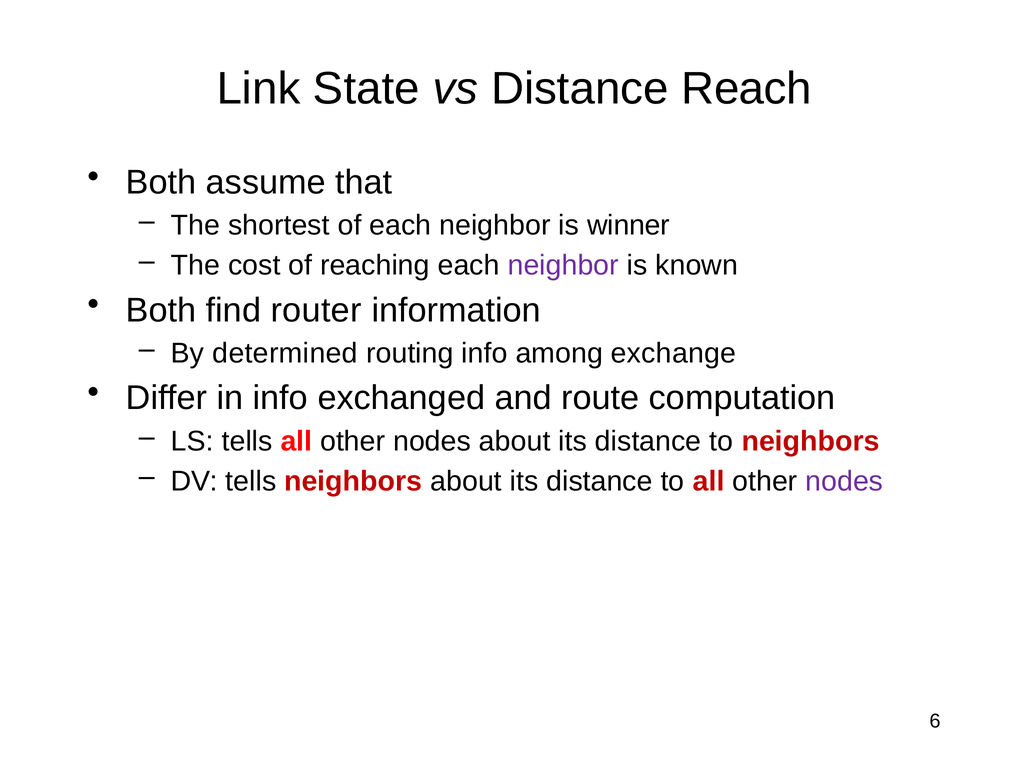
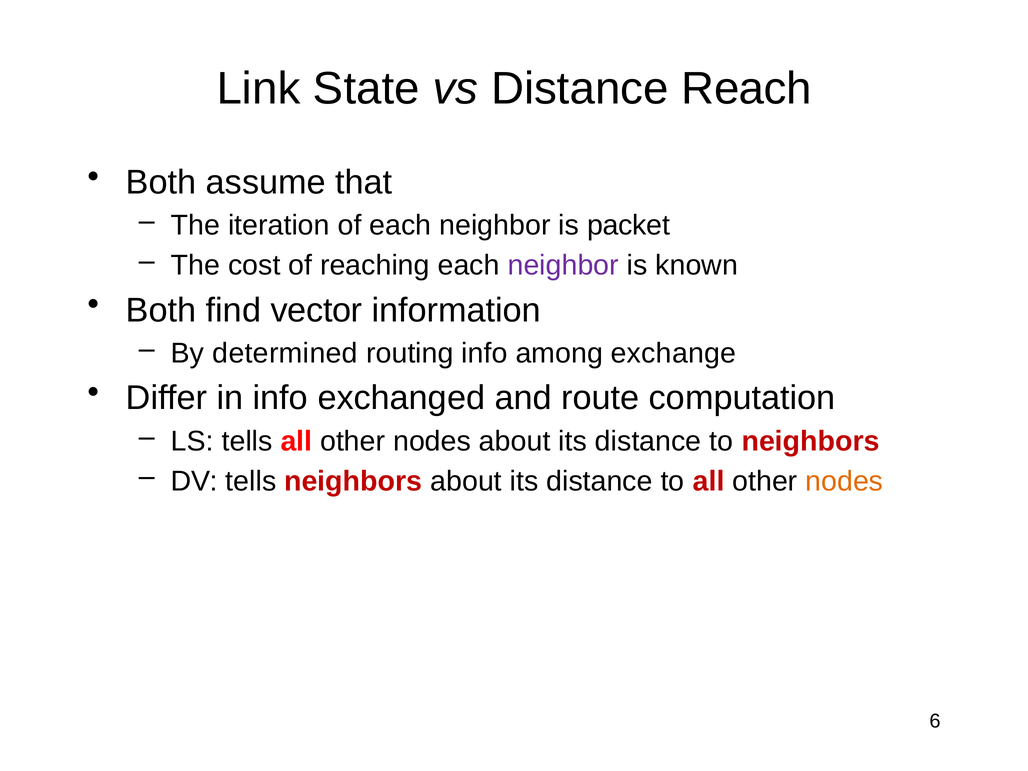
shortest: shortest -> iteration (279, 225)
winner: winner -> packet (628, 225)
router: router -> vector (316, 310)
nodes colour: purple -> orange (844, 481)
